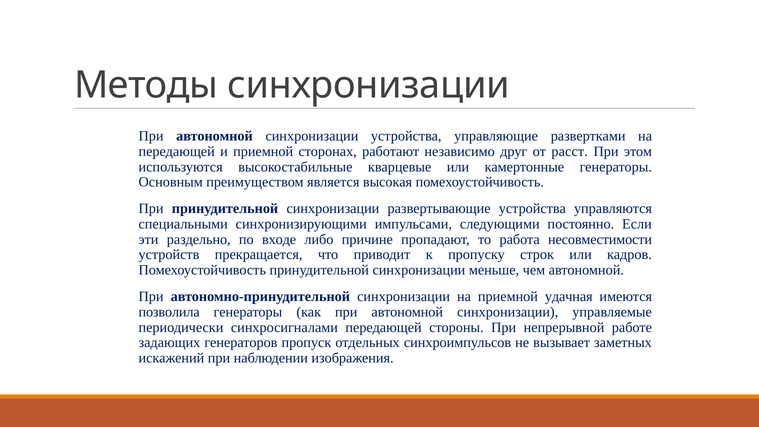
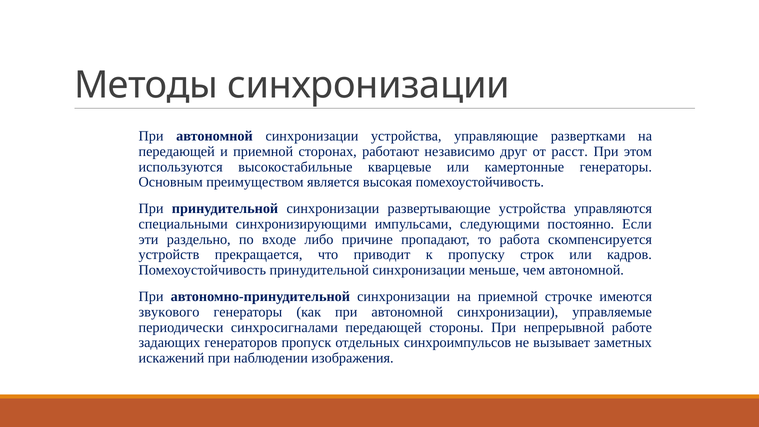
несовместимости: несовместимости -> скомпенсируется (600, 239)
удачная: удачная -> строчке (569, 297)
позволила: позволила -> звукового (169, 312)
